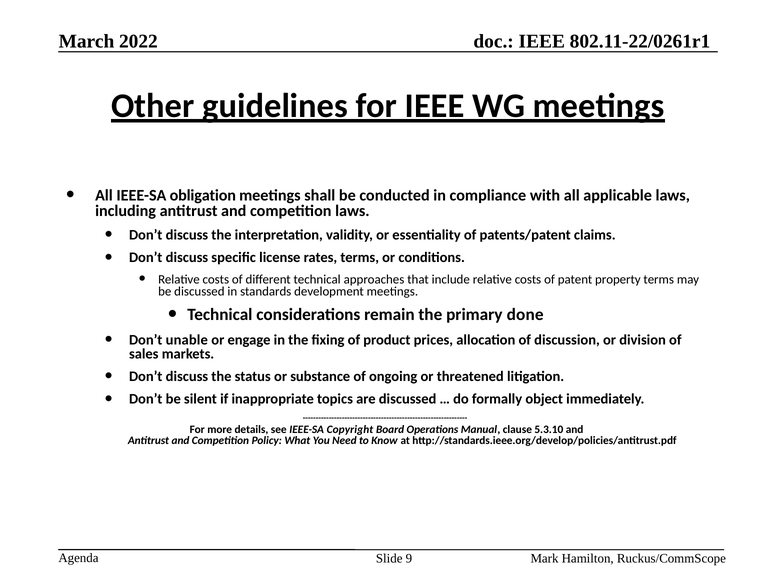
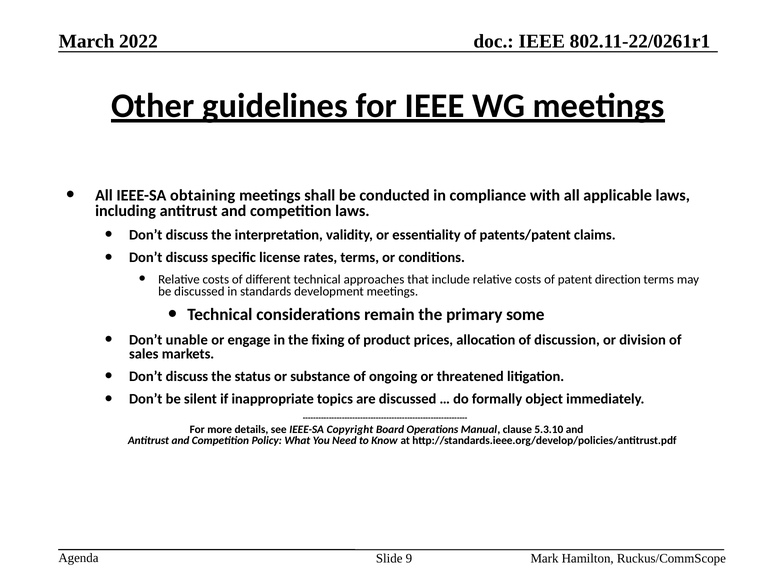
obligation: obligation -> obtaining (203, 195)
property: property -> direction (618, 279)
done: done -> some (525, 315)
